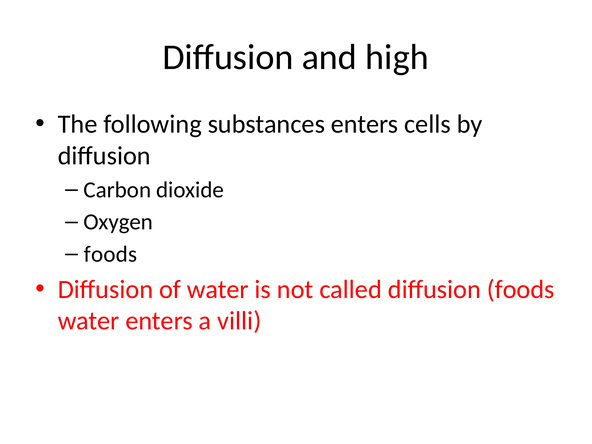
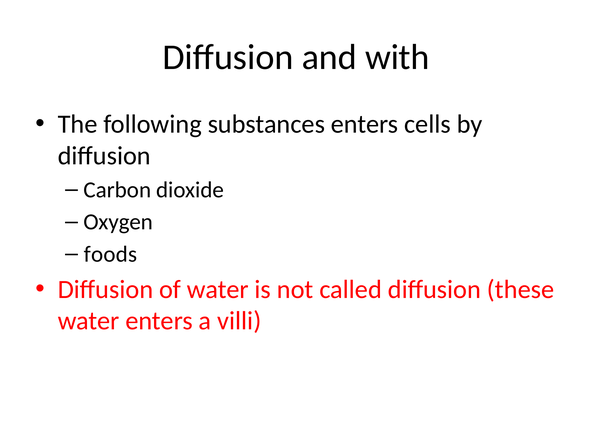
high: high -> with (397, 57)
diffusion foods: foods -> these (521, 289)
